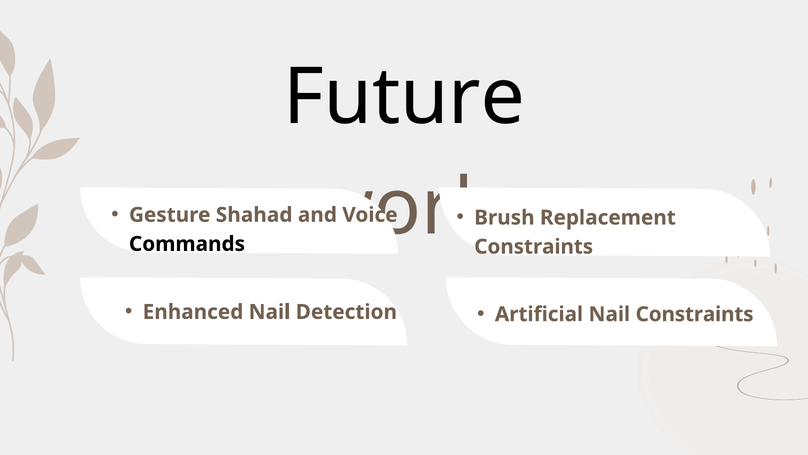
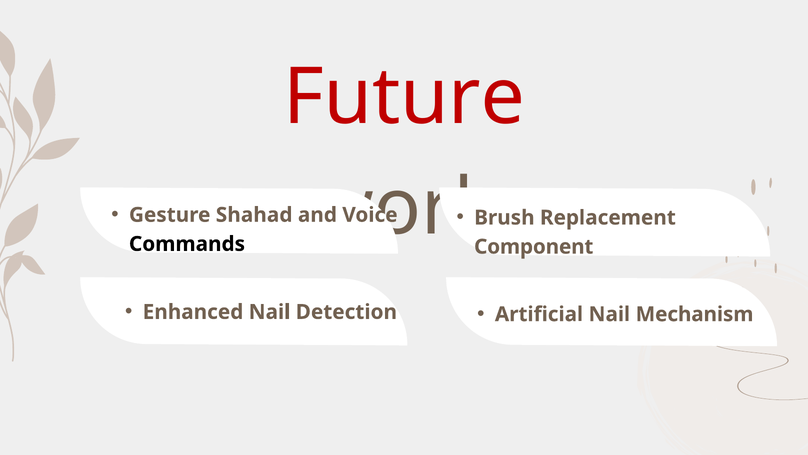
Future colour: black -> red (404, 97)
Constraints: Constraints -> Component (534, 247)
Nail Constraints: Constraints -> Mechanism (695, 314)
